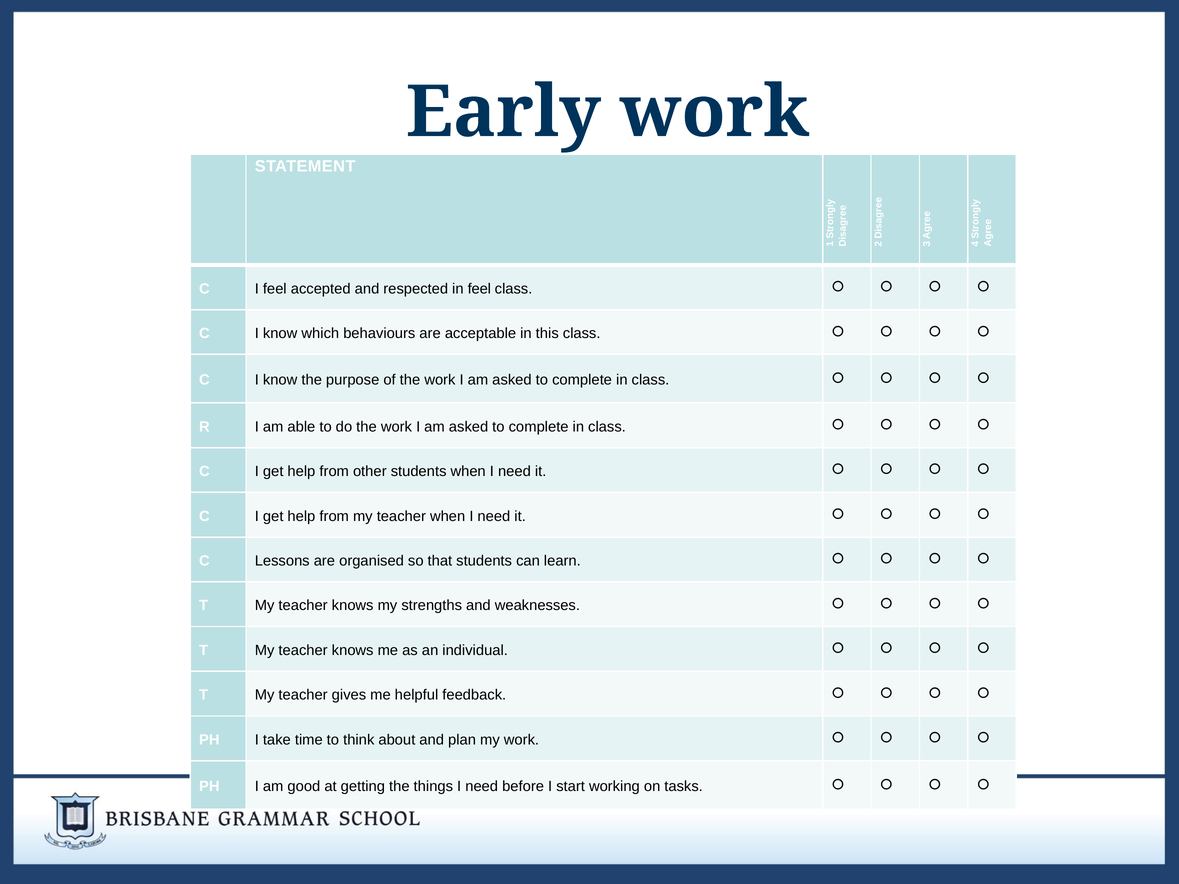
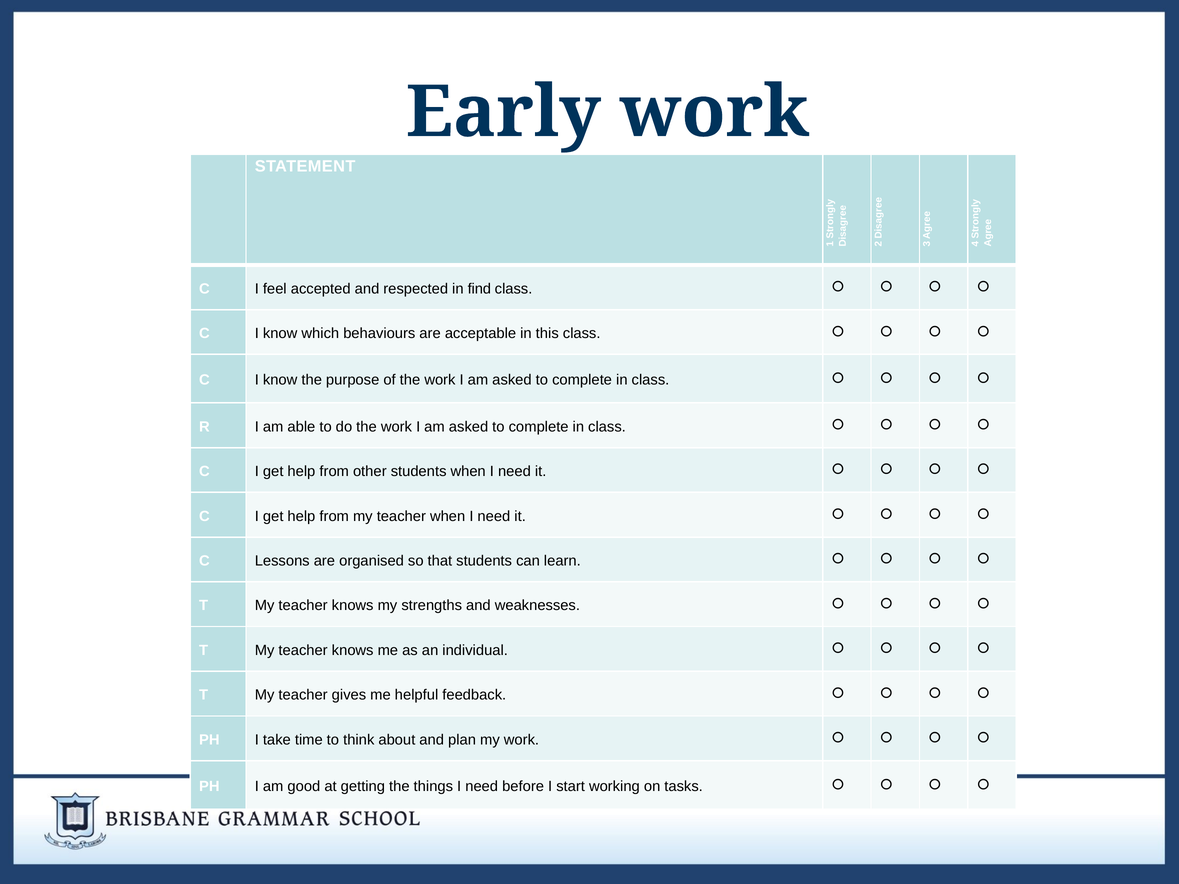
in feel: feel -> find (479, 289)
